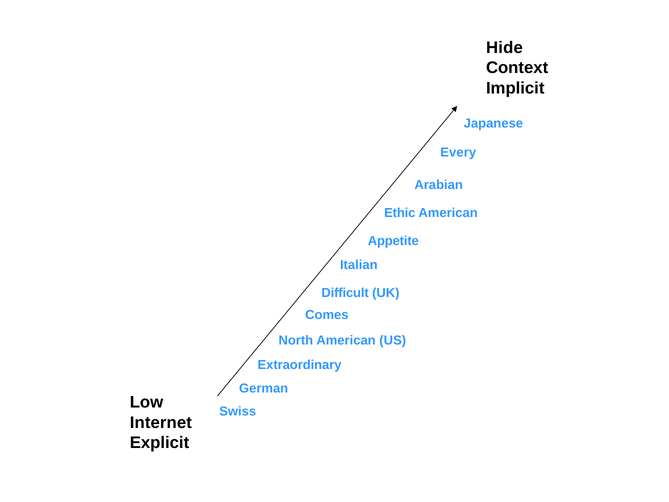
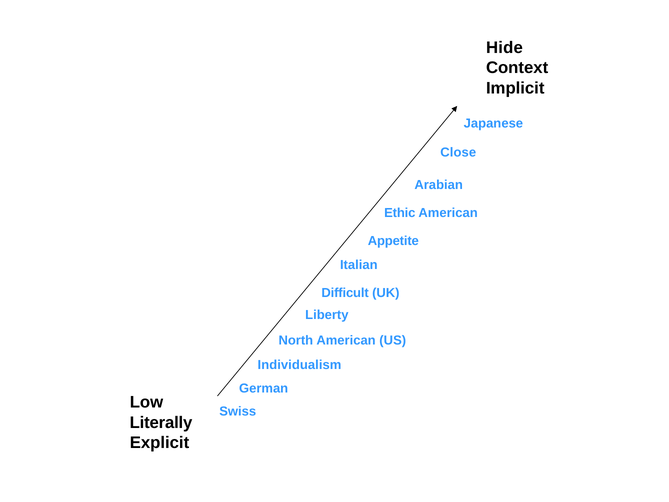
Every: Every -> Close (458, 152)
Comes: Comes -> Liberty (327, 315)
Extraordinary: Extraordinary -> Individualism (300, 365)
Internet: Internet -> Literally (161, 422)
